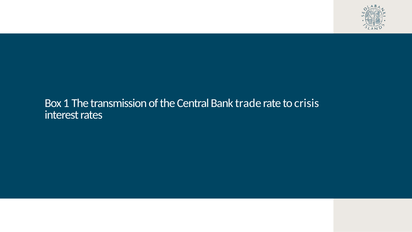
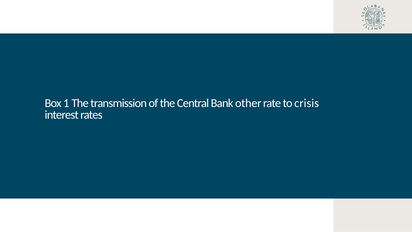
trade: trade -> other (248, 103)
